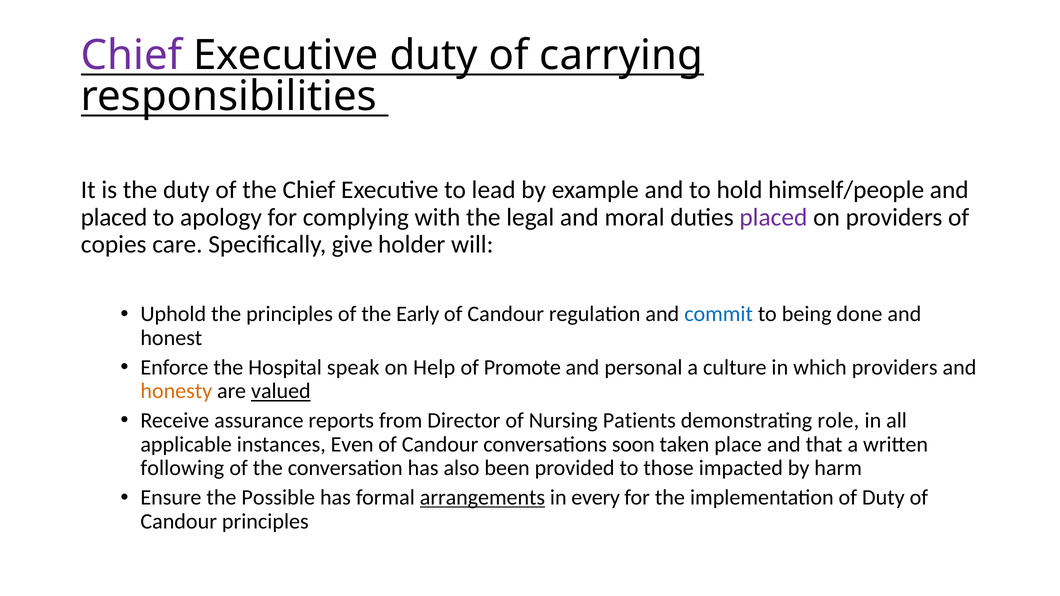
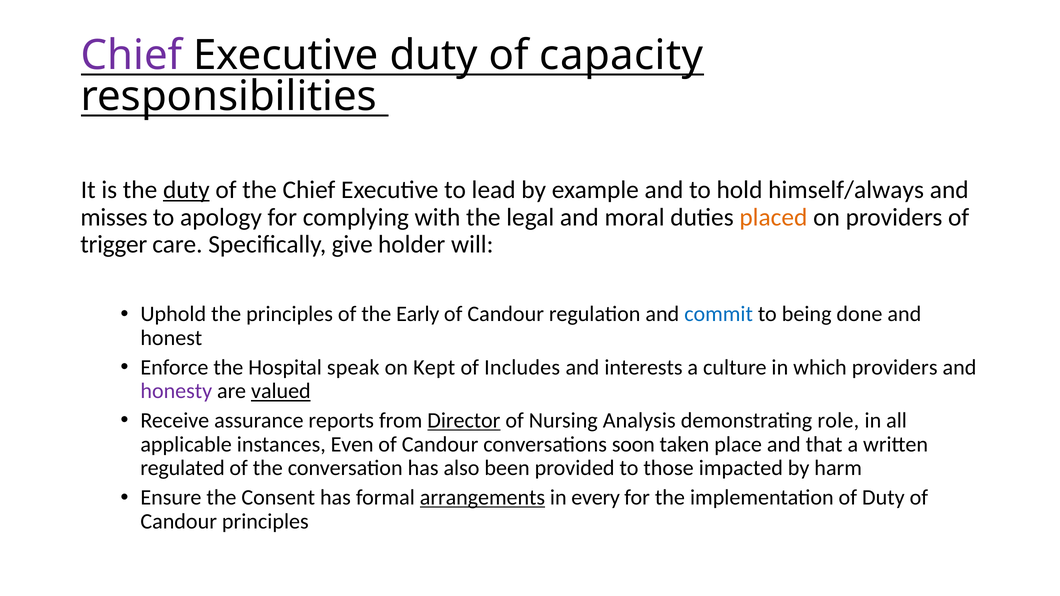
carrying: carrying -> capacity (621, 56)
duty underline: none -> present (186, 190)
himself/people: himself/people -> himself/always (846, 190)
placed: placed -> misses (114, 217)
placed colour: purple -> orange (773, 217)
copies: copies -> trigger (114, 245)
Help: Help -> Kept (434, 367)
Promote: Promote -> Includes (522, 367)
personal: personal -> interests (643, 367)
honesty colour: orange -> purple (176, 391)
Director underline: none -> present (464, 421)
Patients: Patients -> Analysis (639, 421)
following: following -> regulated (183, 468)
Possible: Possible -> Consent (278, 498)
